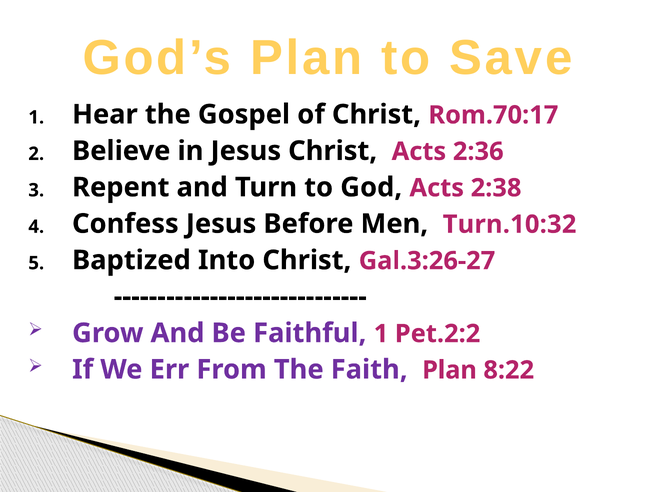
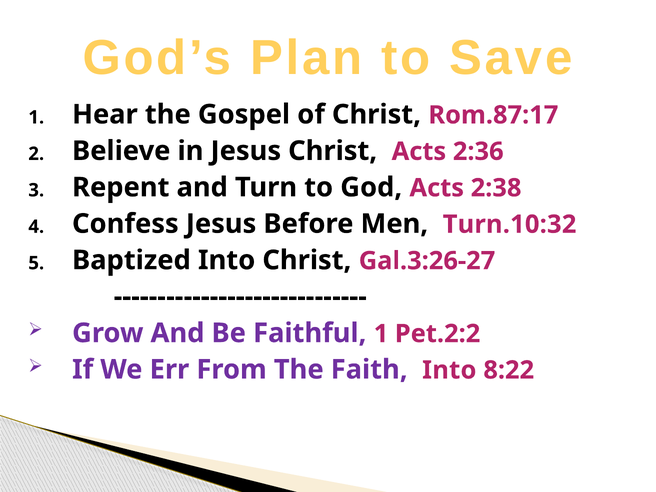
Rom.70:17: Rom.70:17 -> Rom.87:17 (493, 115)
Faith Plan: Plan -> Into (449, 370)
